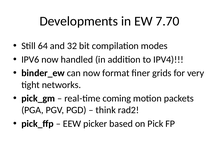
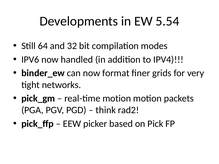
7.70: 7.70 -> 5.54 (167, 21)
real-time coming: coming -> motion (117, 99)
